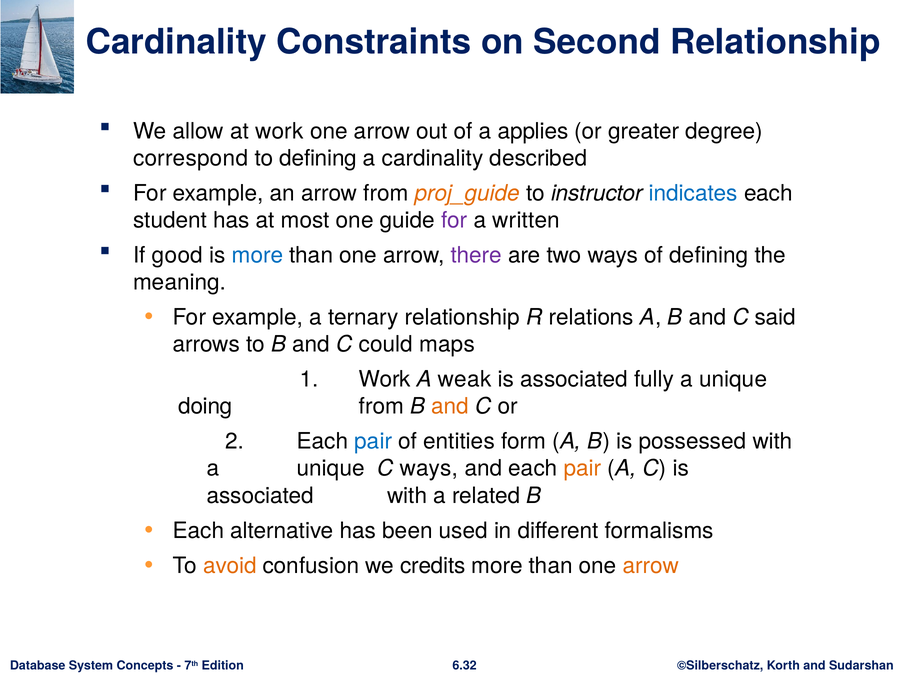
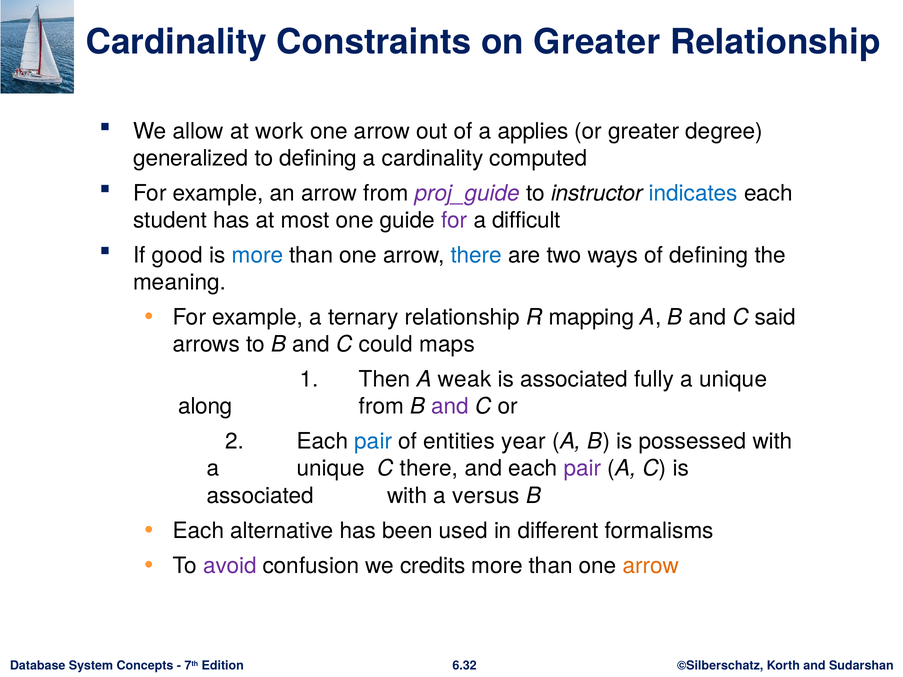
on Second: Second -> Greater (597, 42)
correspond: correspond -> generalized (191, 158)
described: described -> computed (538, 158)
proj_guide colour: orange -> purple (467, 193)
written: written -> difficult (526, 220)
there colour: purple -> blue (476, 255)
relations: relations -> mapping (591, 317)
1 Work: Work -> Then (385, 380)
doing: doing -> along (205, 407)
and colour: orange -> purple (450, 407)
form: form -> year (523, 442)
C ways: ways -> there (429, 469)
pair colour: orange -> purple (582, 469)
related: related -> versus (486, 496)
avoid colour: orange -> purple (230, 566)
